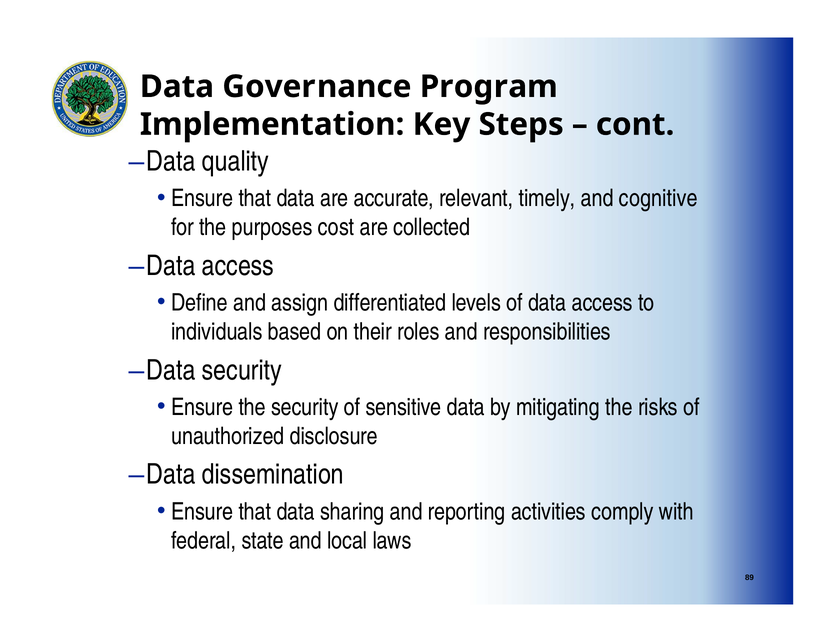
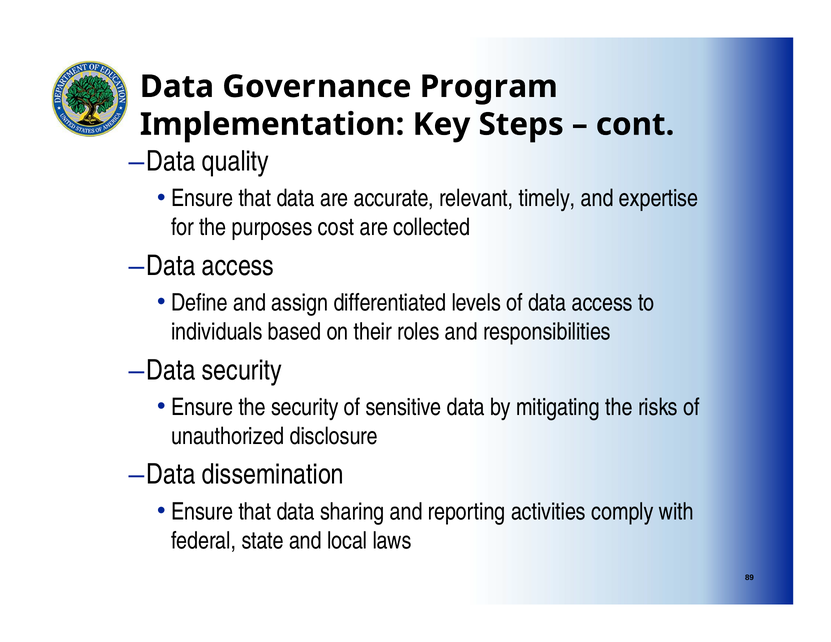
cognitive: cognitive -> expertise (659, 198)
